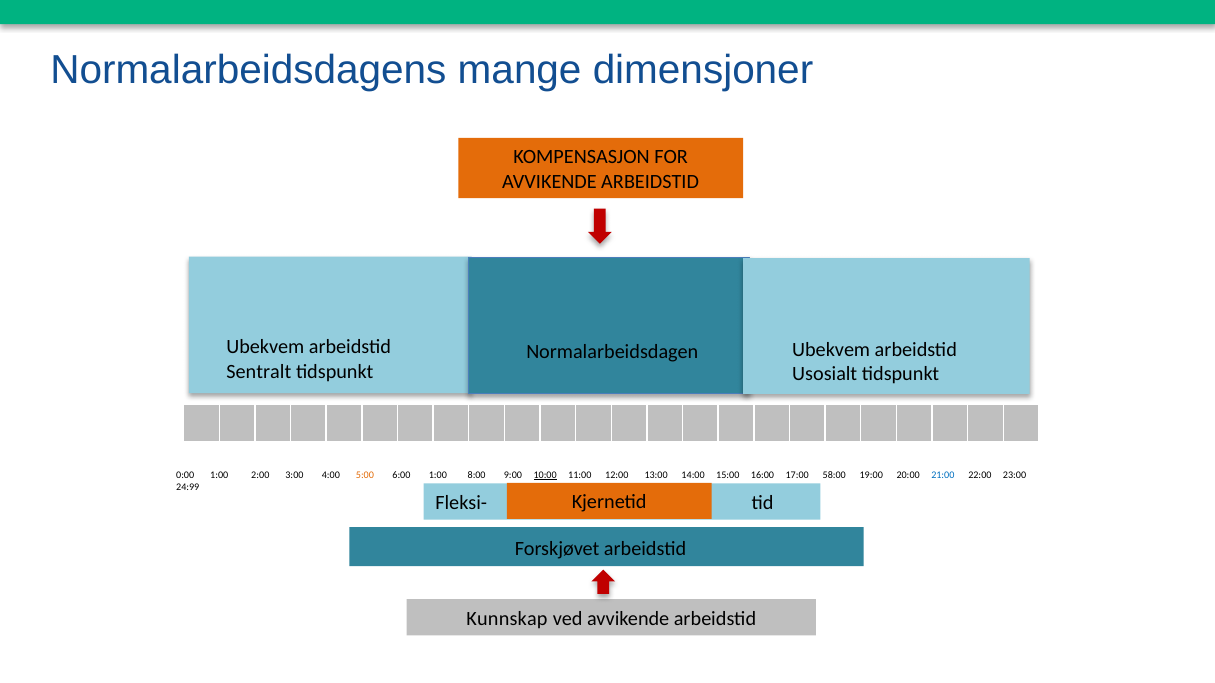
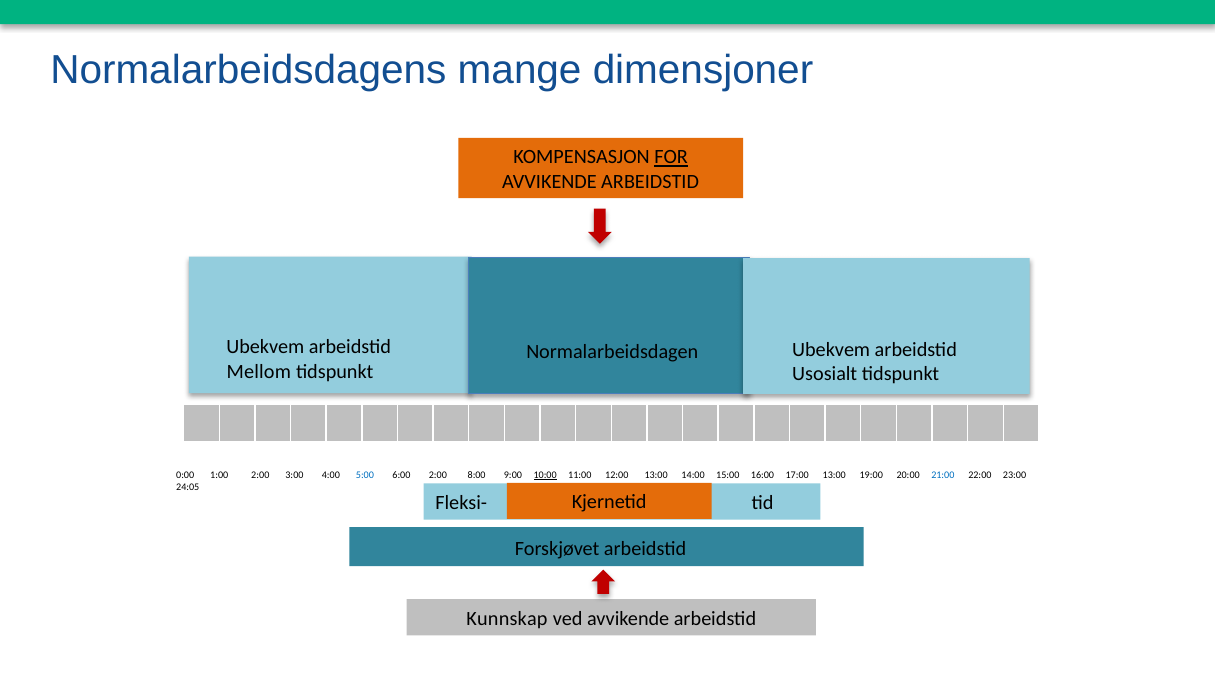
FOR underline: none -> present (671, 157)
Sentralt: Sentralt -> Mellom (259, 372)
5:00 colour: orange -> blue (365, 475)
6:00 1:00: 1:00 -> 2:00 (438, 475)
17:00 58:00: 58:00 -> 13:00 (834, 475)
24:99: 24:99 -> 24:05 (188, 488)
